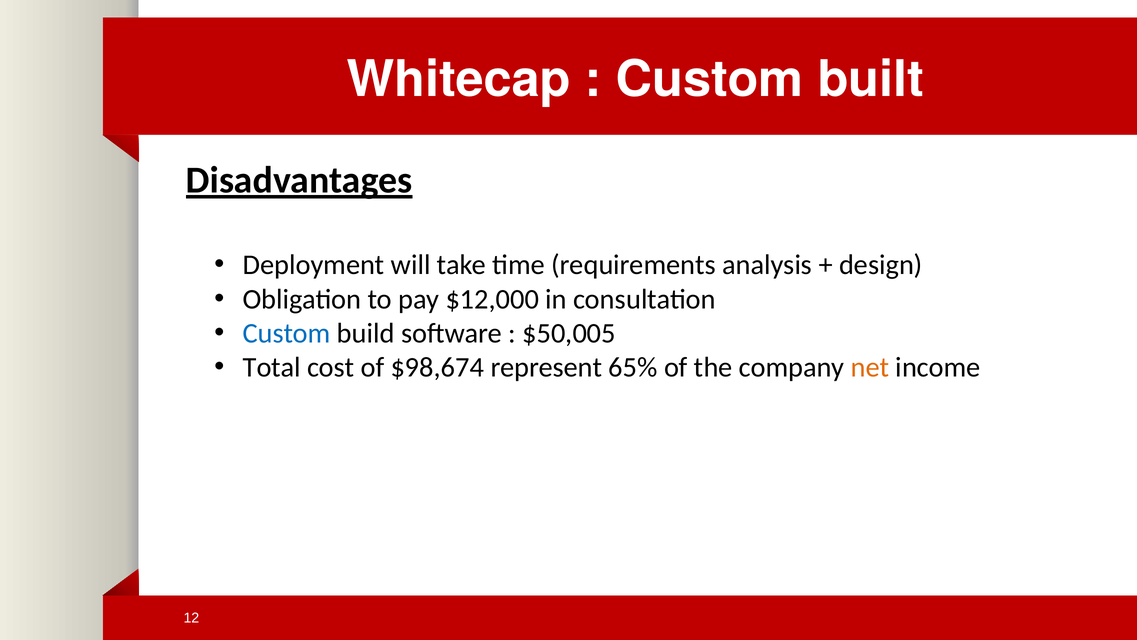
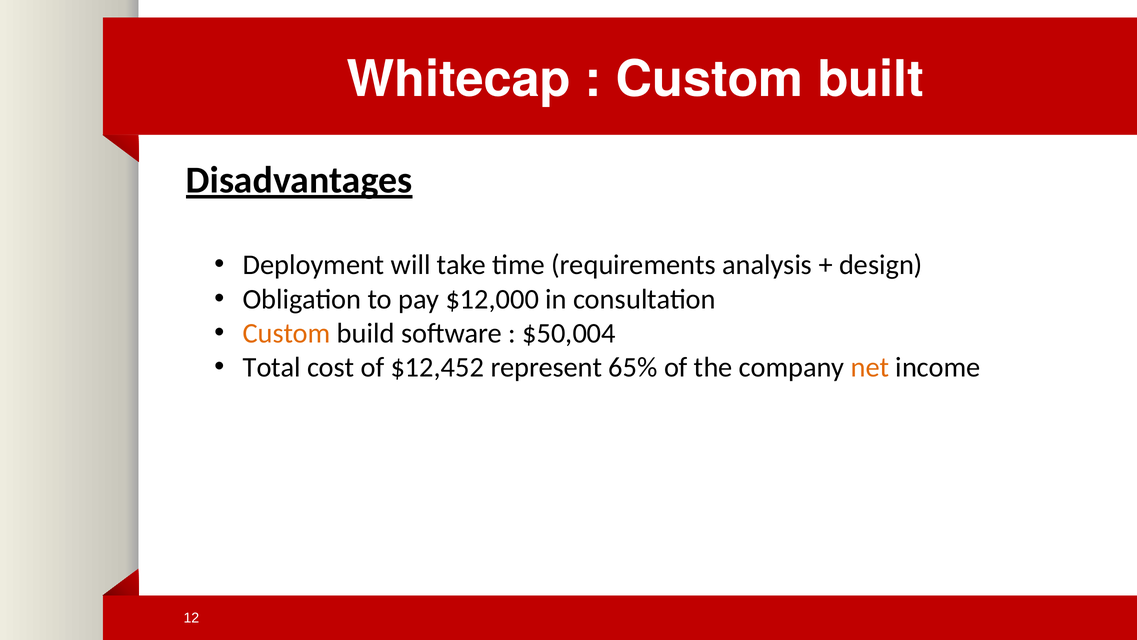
Custom colour: blue -> orange (287, 333)
$50,005: $50,005 -> $50,004 (569, 333)
$98,674: $98,674 -> $12,452 (437, 367)
